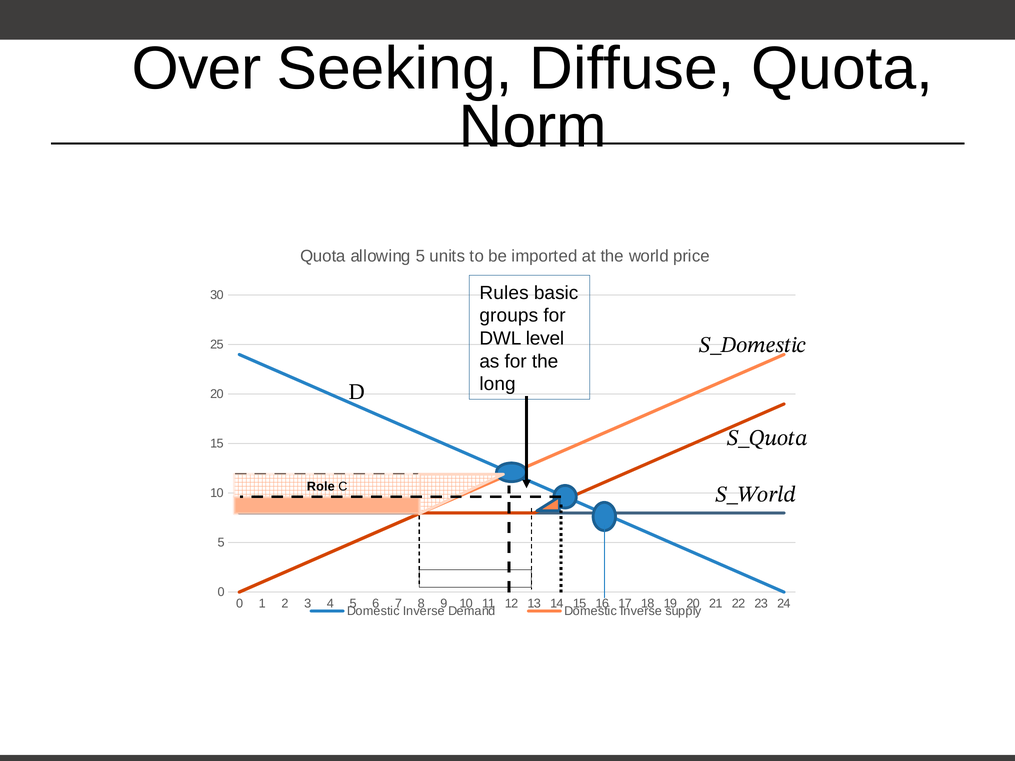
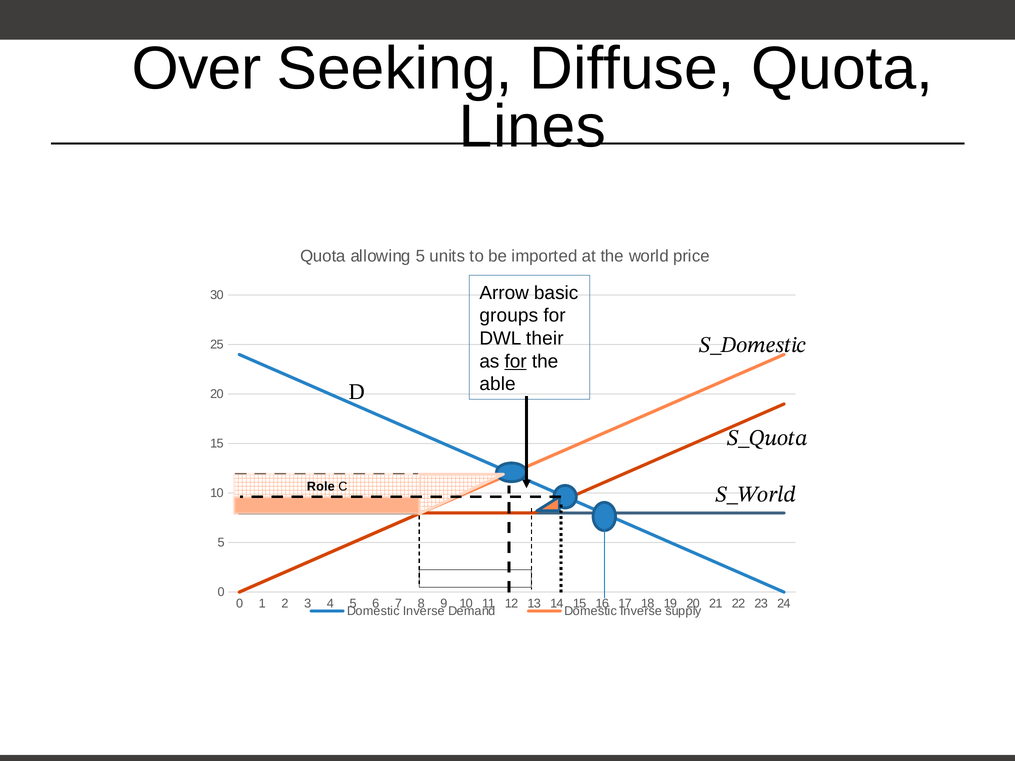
Norm: Norm -> Lines (533, 127)
Rules: Rules -> Arrow (504, 293)
level: level -> their (545, 339)
for underline: none -> present (516, 361)
long: long -> able (498, 384)
